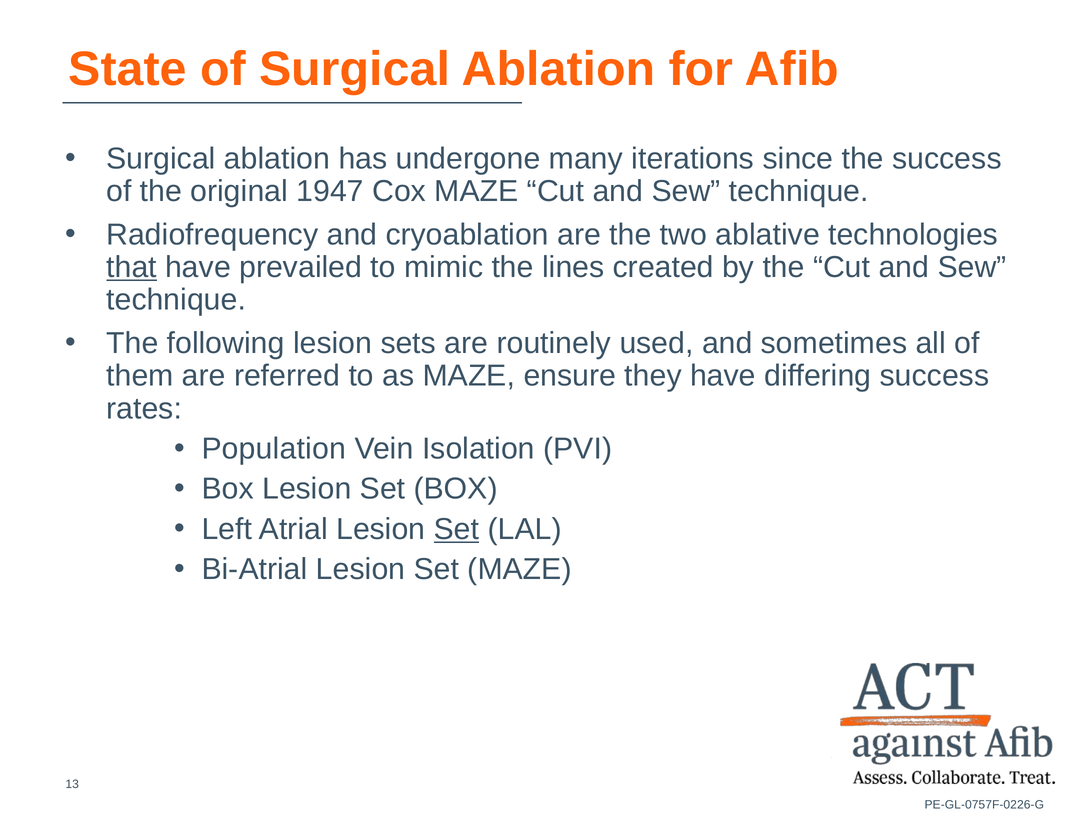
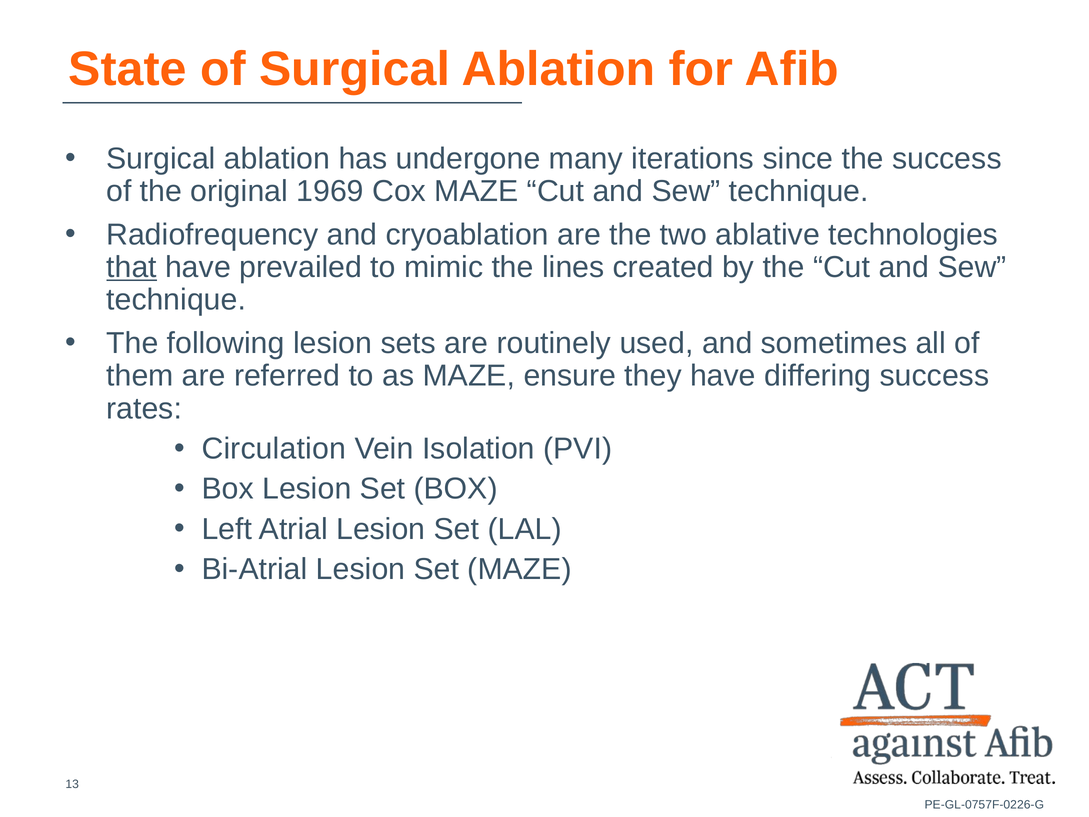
1947: 1947 -> 1969 (330, 191)
Population: Population -> Circulation (274, 449)
Set underline: present -> none (457, 529)
